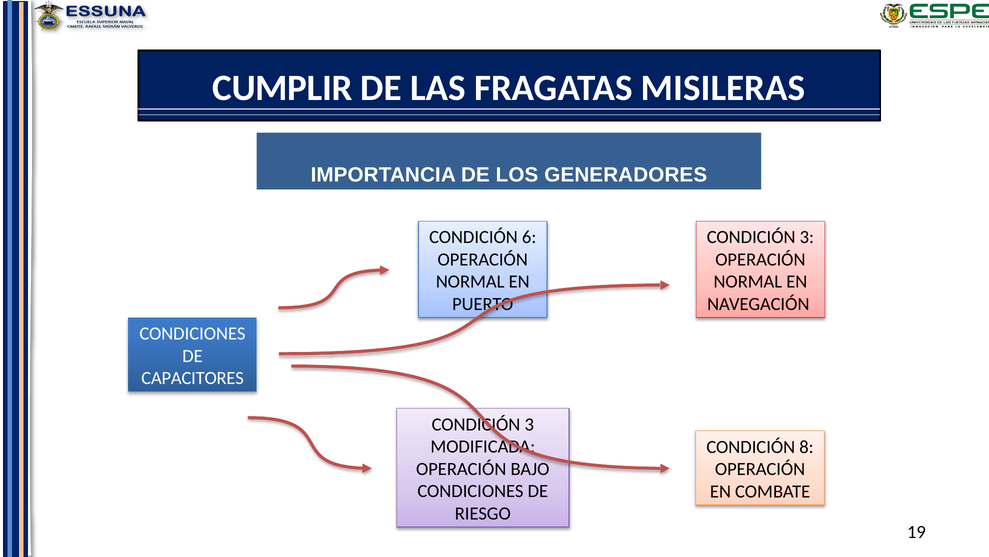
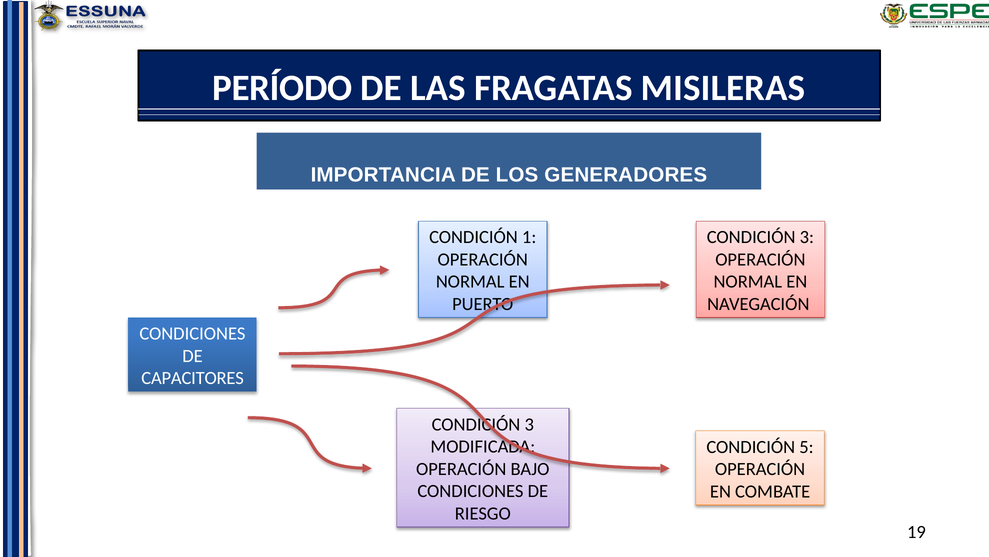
CUMPLIR: CUMPLIR -> PERÍODO (282, 88)
6: 6 -> 1 (529, 237)
8: 8 -> 5 (806, 446)
